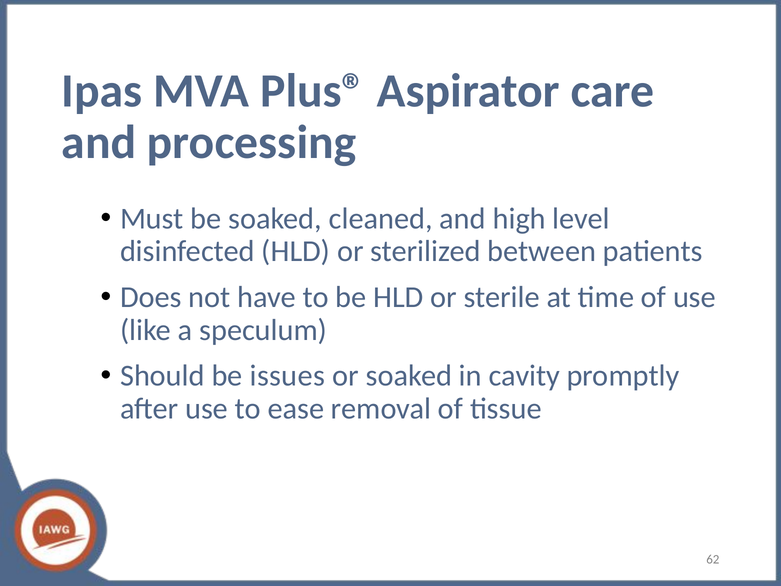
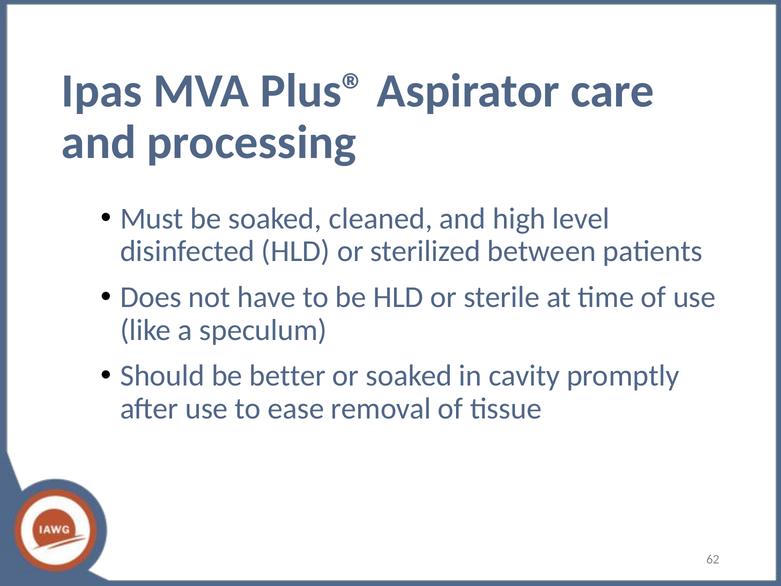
issues: issues -> better (288, 376)
